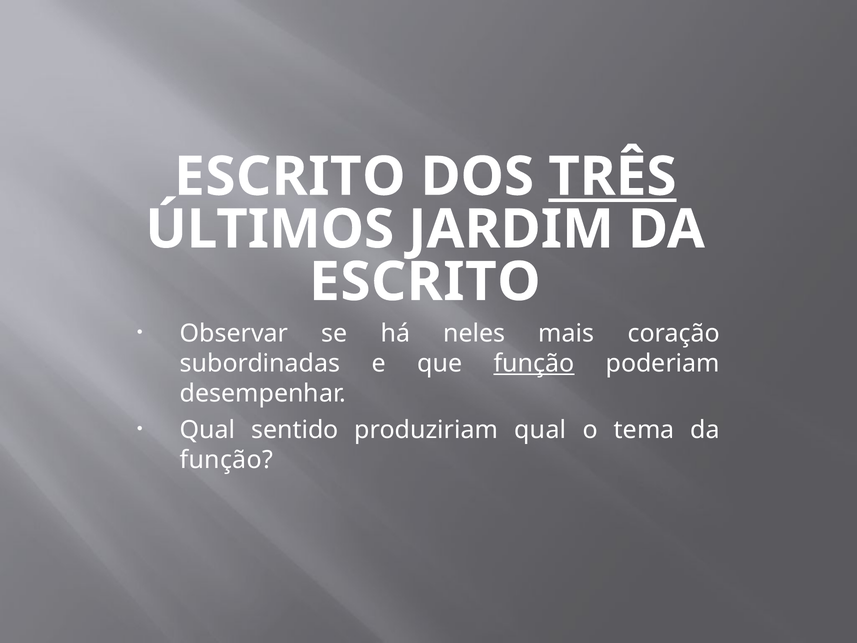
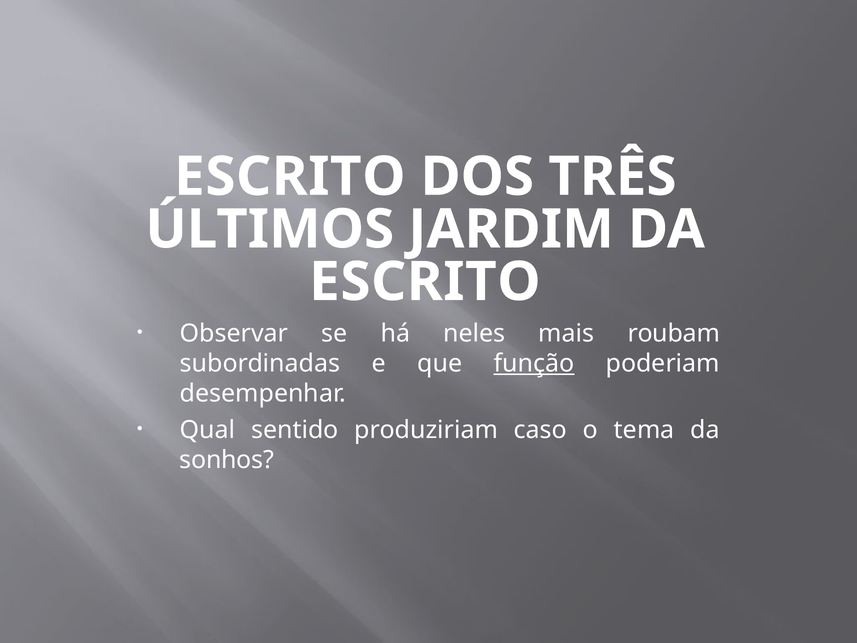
TRÊS underline: present -> none (612, 177)
coração: coração -> roubam (674, 333)
produziriam qual: qual -> caso (540, 430)
função: função -> sonhos (227, 460)
